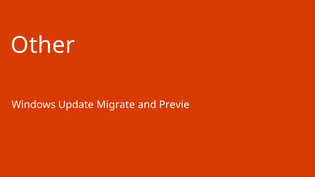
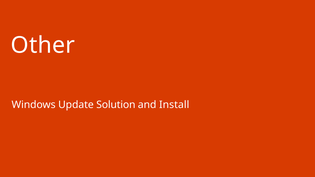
Migrate: Migrate -> Solution (116, 105)
Previe: Previe -> Install (174, 105)
